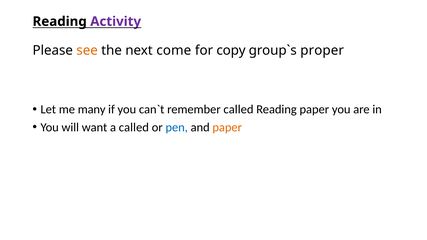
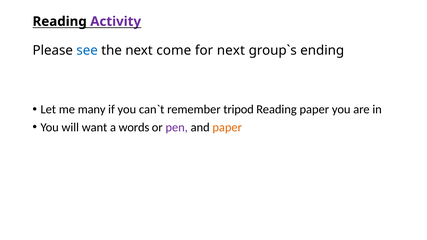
see colour: orange -> blue (87, 50)
for copy: copy -> next (231, 50)
proper: proper -> ending (322, 50)
remember called: called -> tripod (239, 110)
a called: called -> words (134, 127)
pen colour: blue -> purple (177, 127)
